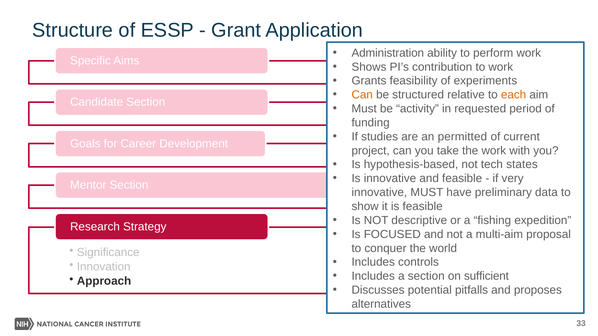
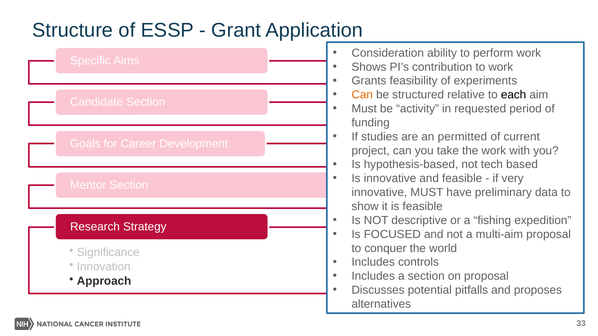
Administration: Administration -> Consideration (388, 53)
each colour: orange -> black (514, 95)
states: states -> based (522, 165)
on sufficient: sufficient -> proposal (486, 276)
